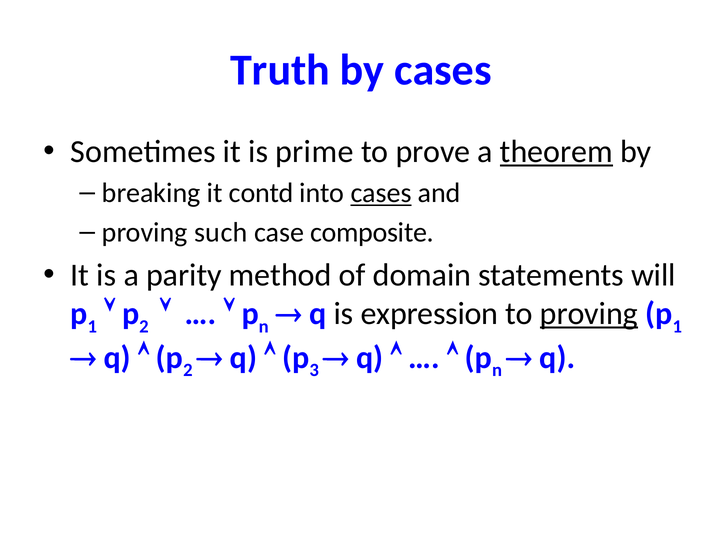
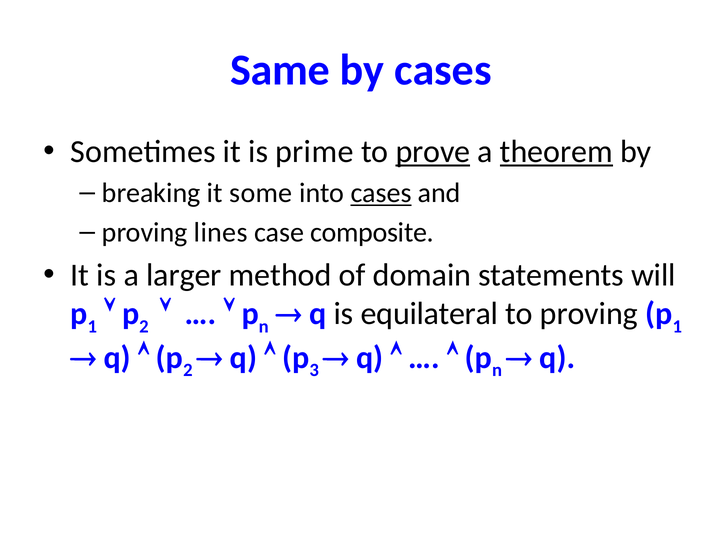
Truth: Truth -> Same (280, 70)
prove underline: none -> present (433, 151)
contd: contd -> some (261, 193)
such: such -> lines (221, 232)
parity: parity -> larger (184, 275)
expression: expression -> equilateral (429, 314)
proving underline: present -> none (589, 314)
